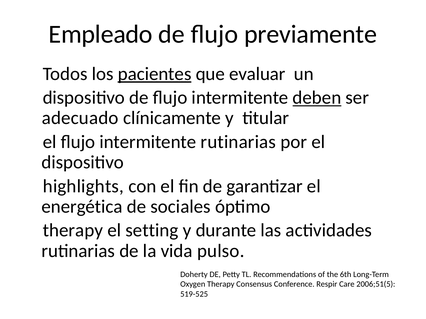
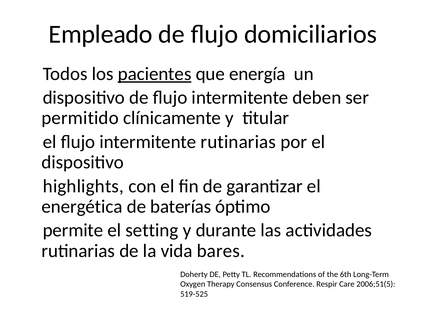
previamente: previamente -> domiciliarios (310, 34)
evaluar: evaluar -> energía (257, 74)
deben underline: present -> none (317, 98)
adecuado: adecuado -> permitido (80, 118)
sociales: sociales -> baterías (181, 207)
therapy: therapy -> permite (73, 231)
pulso: pulso -> bares (221, 251)
